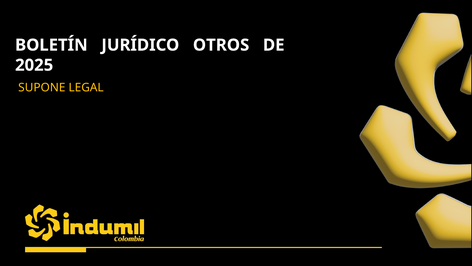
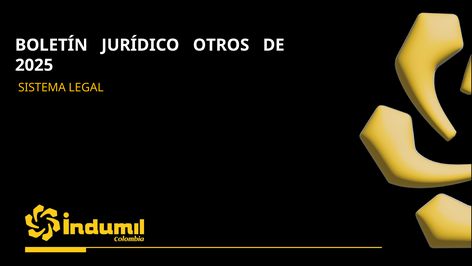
SUPONE: SUPONE -> SISTEMA (42, 87)
